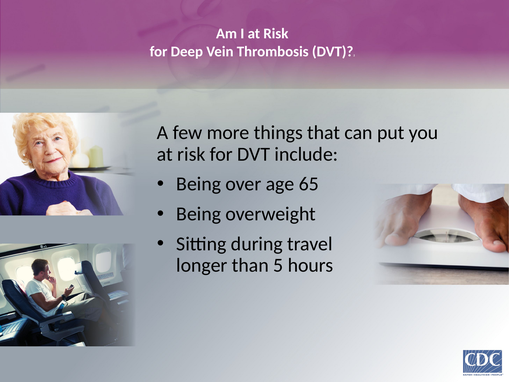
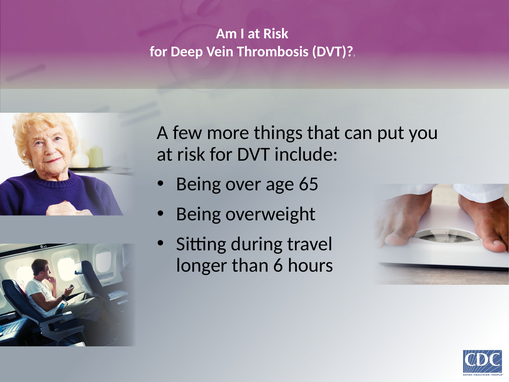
5: 5 -> 6 (278, 265)
